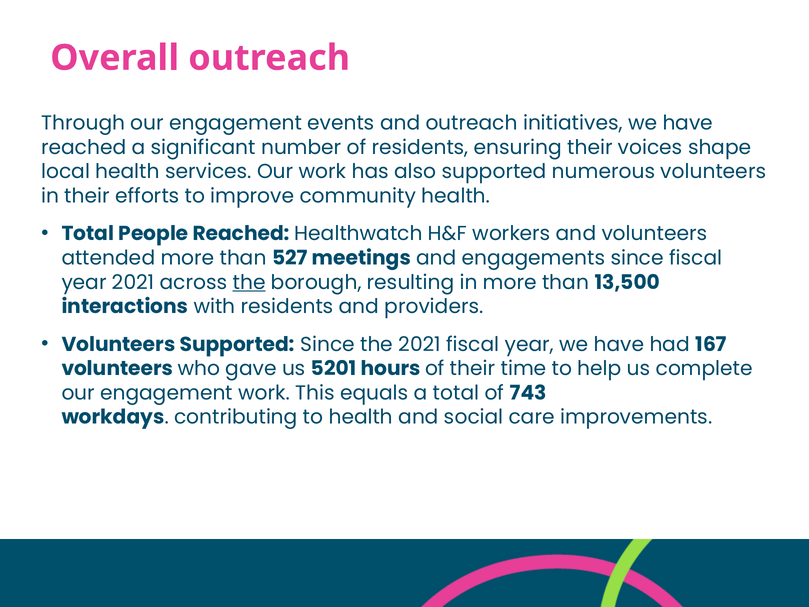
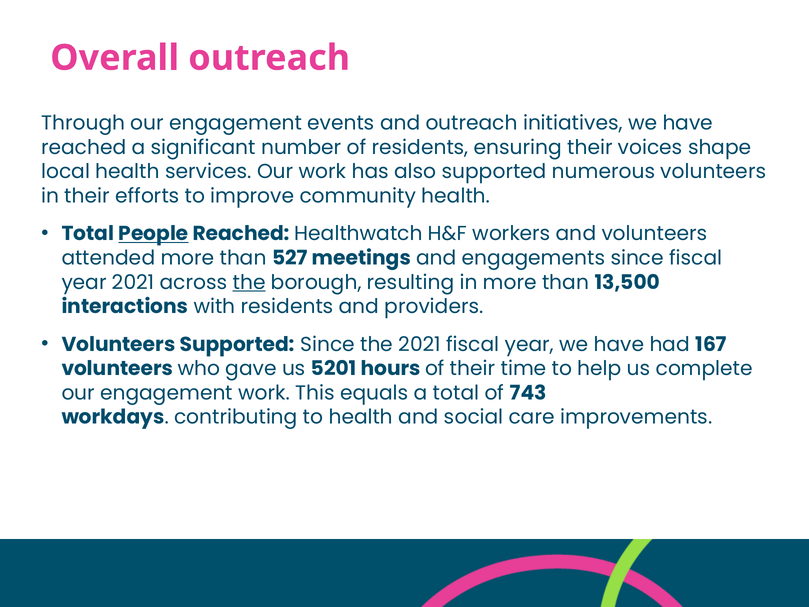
People underline: none -> present (153, 234)
